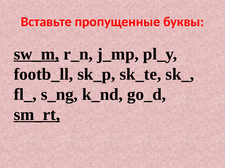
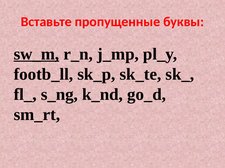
sm_rt underline: present -> none (37, 115)
